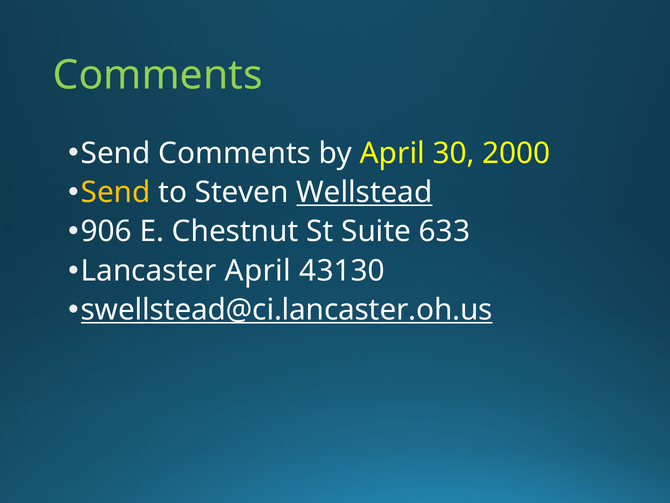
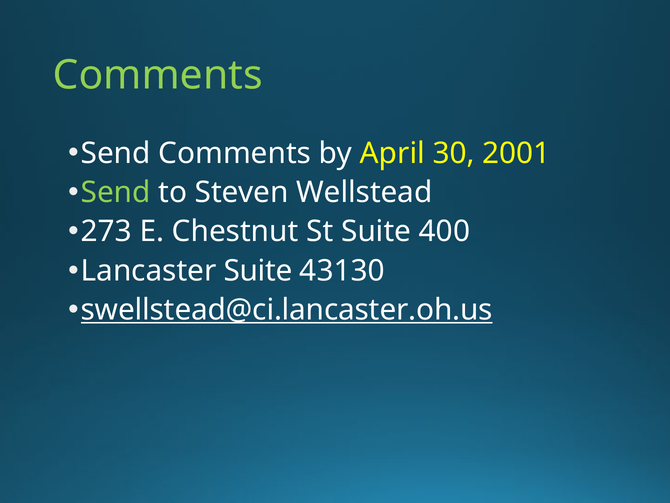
2000: 2000 -> 2001 (516, 153)
Send colour: yellow -> light green (116, 192)
Wellstead underline: present -> none (364, 192)
906: 906 -> 273 (106, 231)
633: 633 -> 400 (444, 231)
Lancaster April: April -> Suite (258, 271)
